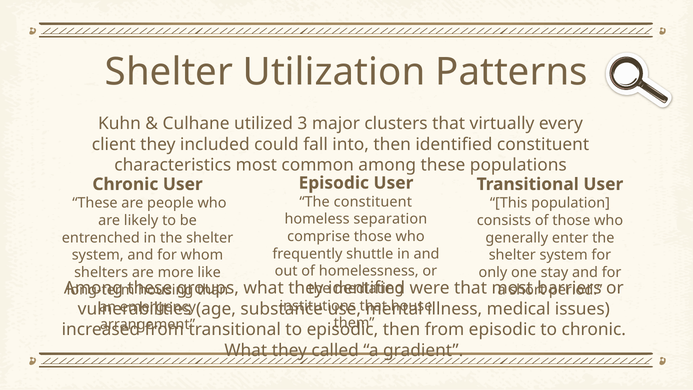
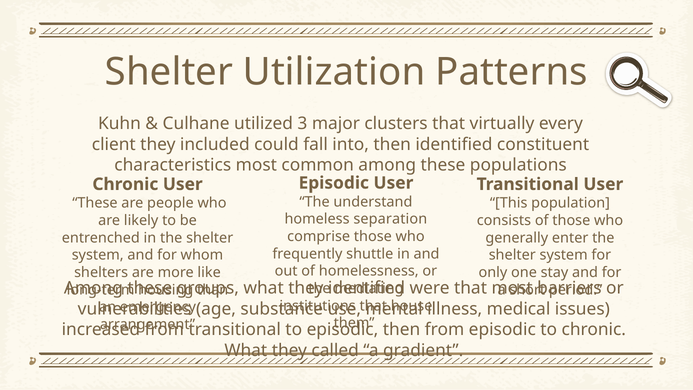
The constituent: constituent -> understand (373, 202)
